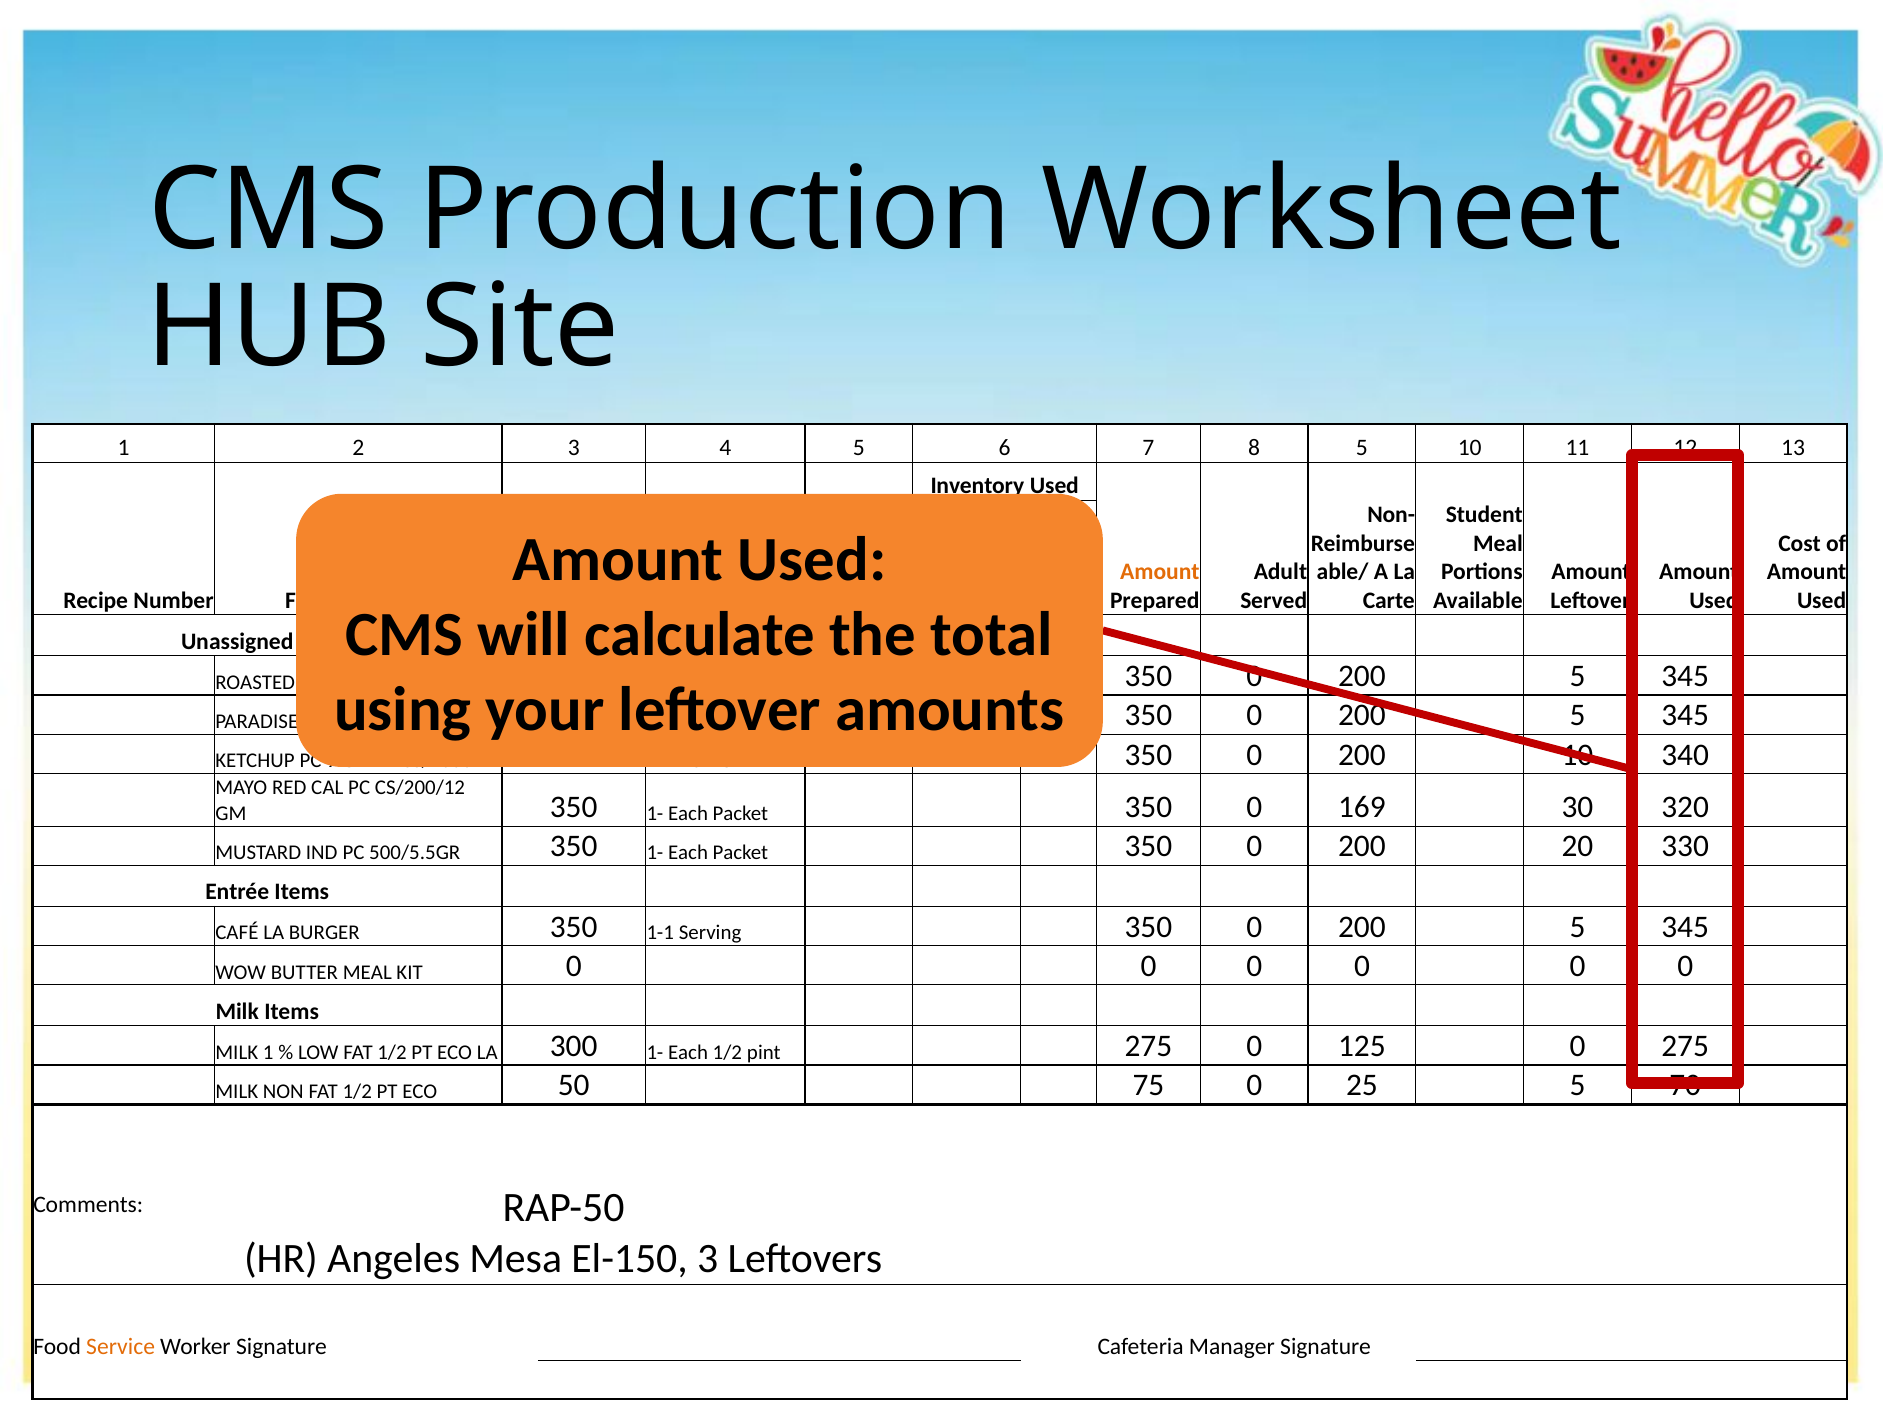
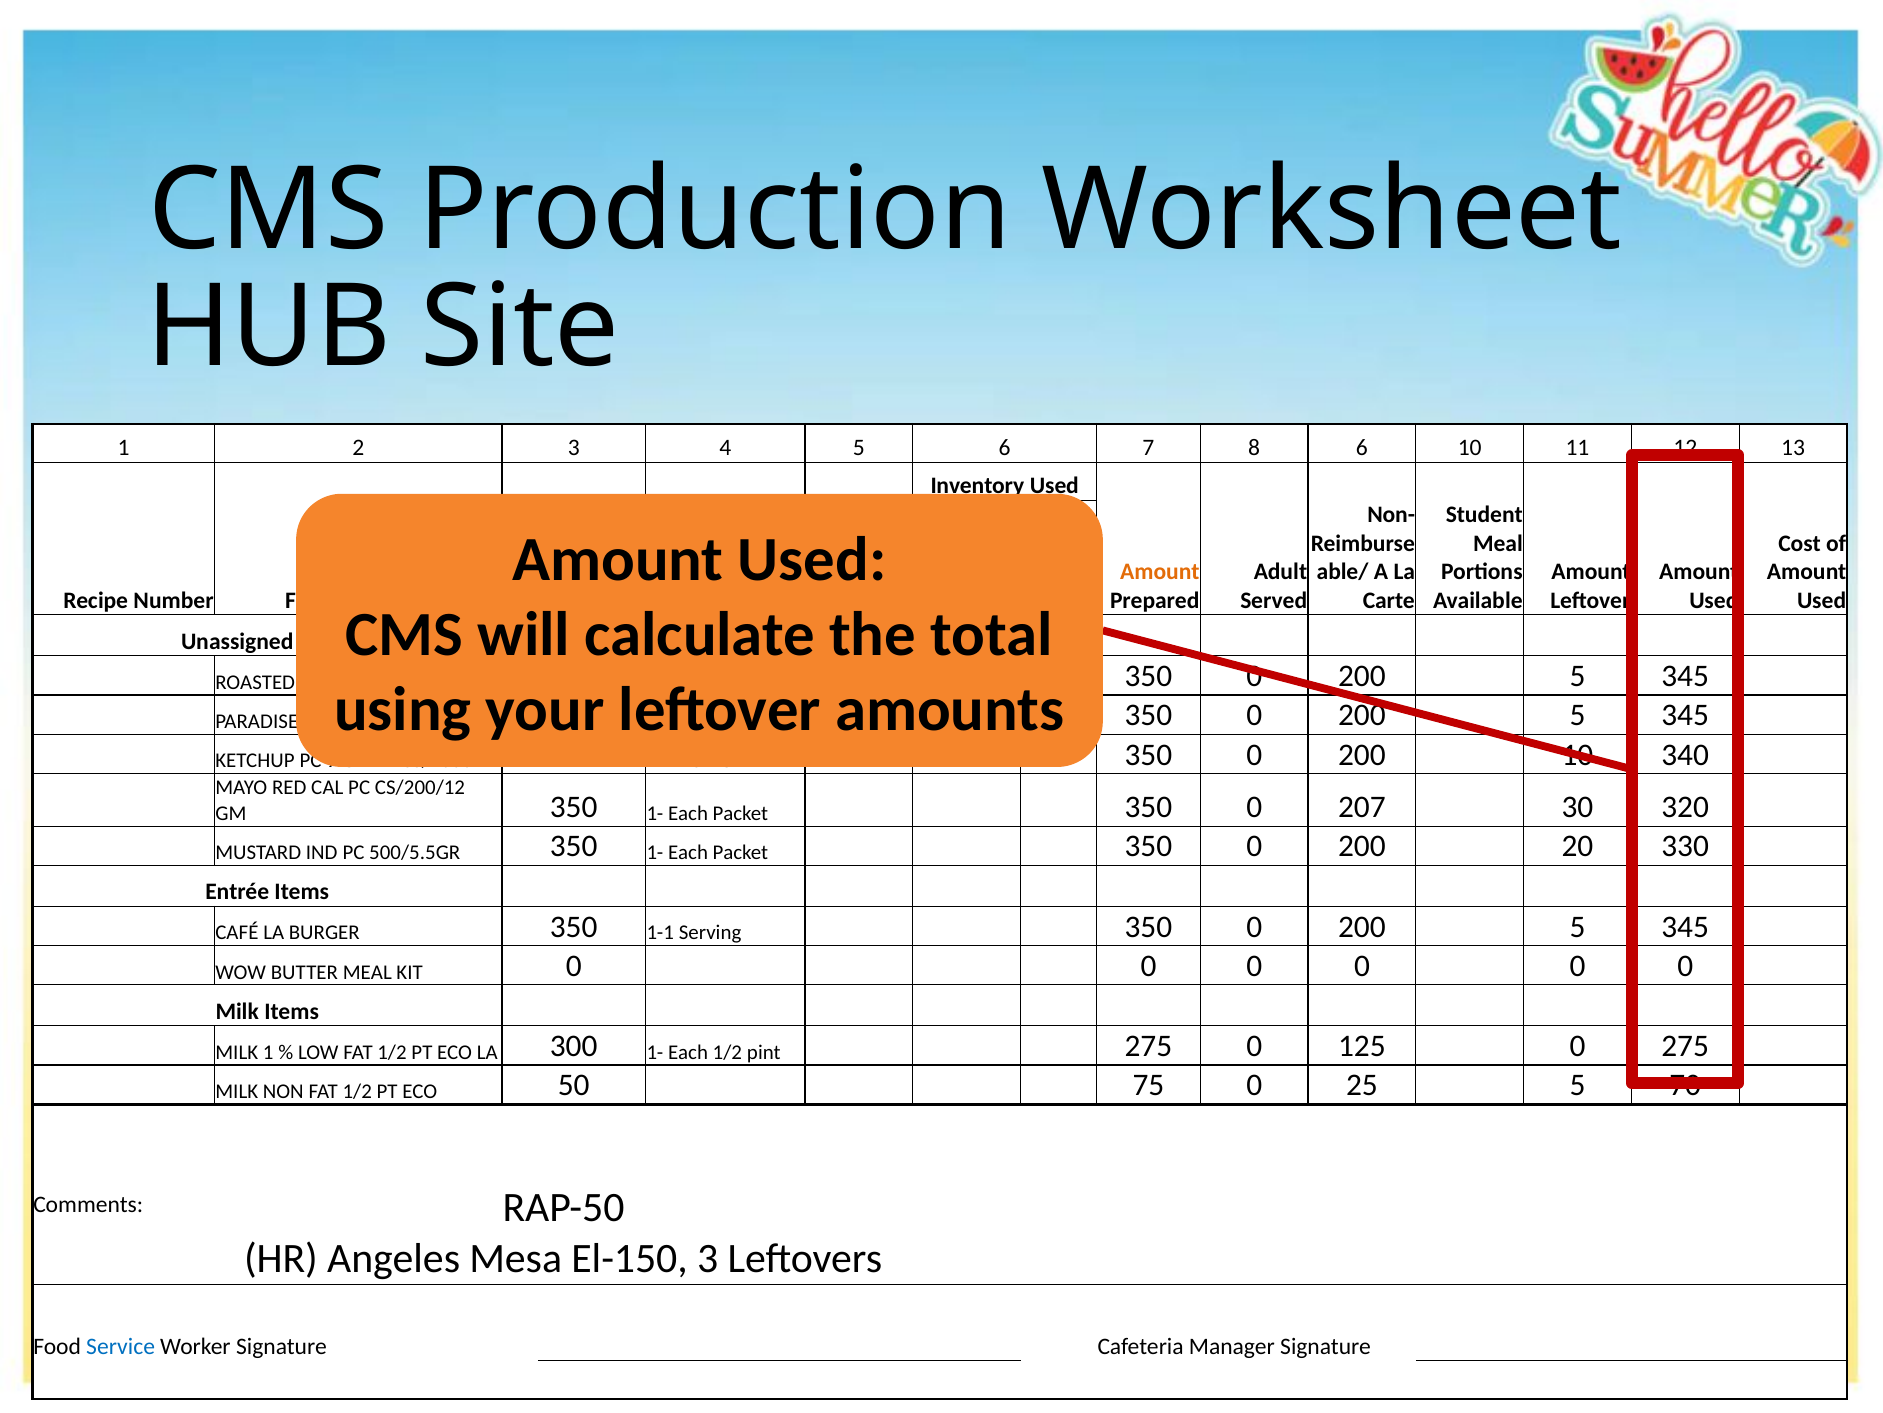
8 5: 5 -> 6 (1362, 448)
169: 169 -> 207 (1362, 807)
Service colour: orange -> blue (121, 1346)
